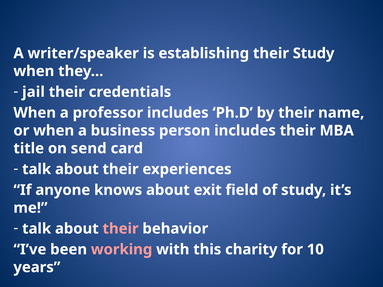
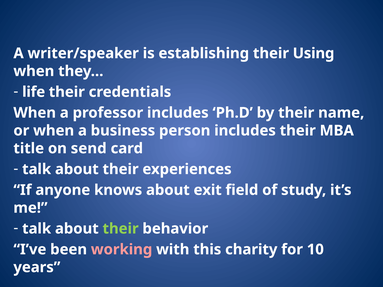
their Study: Study -> Using (314, 53)
jail: jail -> life (34, 92)
their colour: pink -> light green (121, 229)
